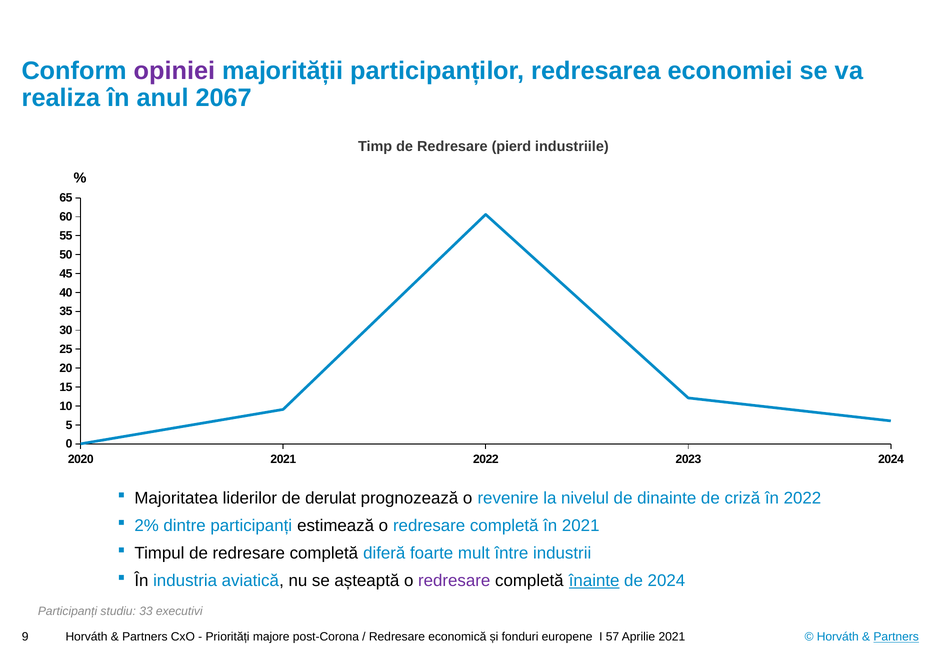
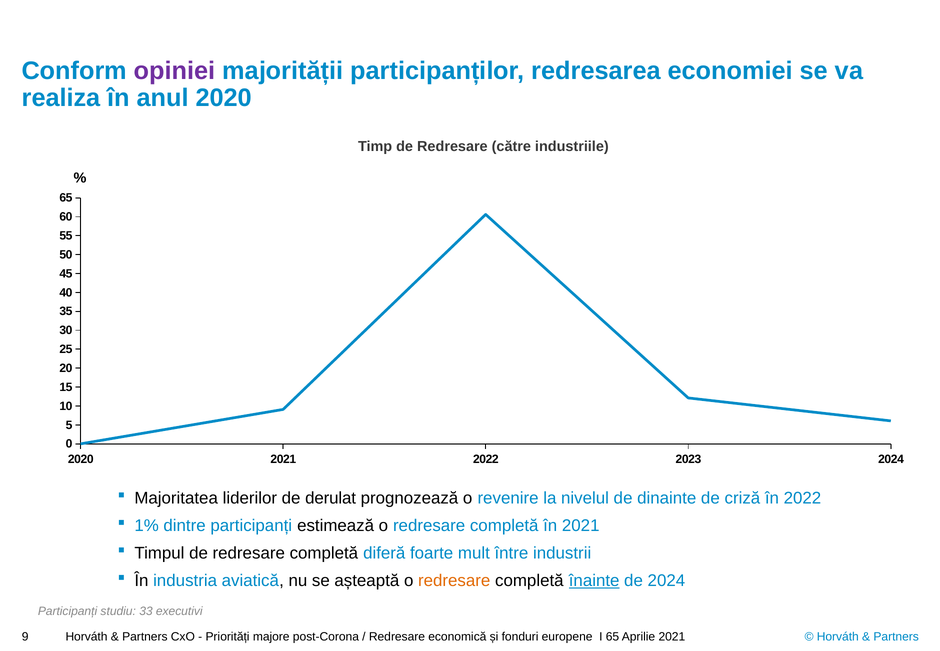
anul 2067: 2067 -> 2020 (224, 98)
pierd: pierd -> către (511, 147)
2%: 2% -> 1% (147, 526)
redresare colour: purple -> orange (454, 581)
I 57: 57 -> 65 (612, 637)
Partners underline: present -> none (896, 637)
